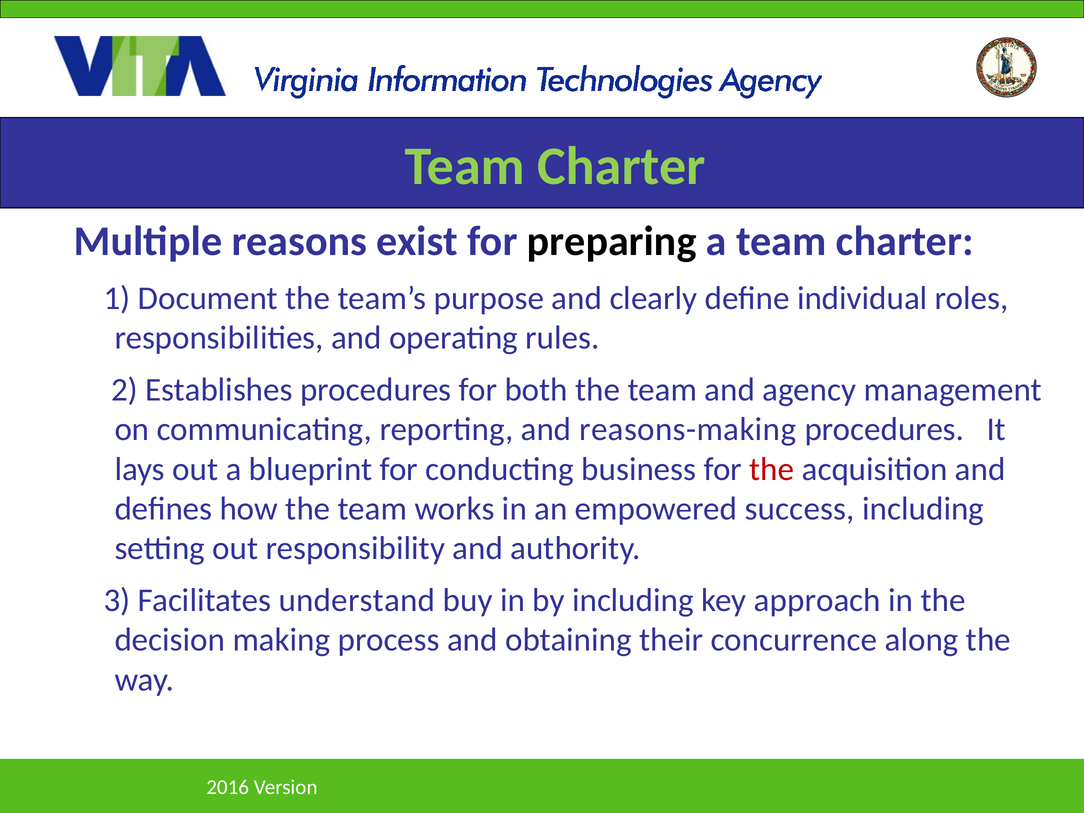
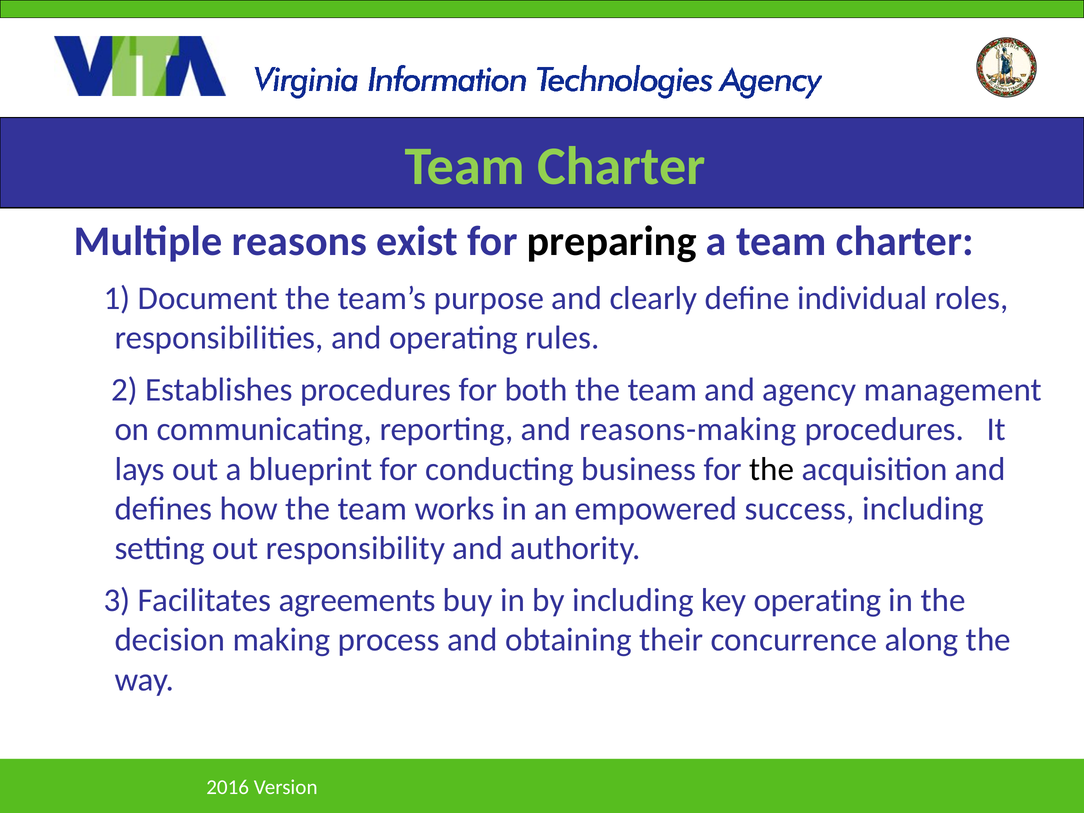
the colour: red -> black (772, 469)
understand: understand -> agreements (357, 600)
key approach: approach -> operating (818, 600)
